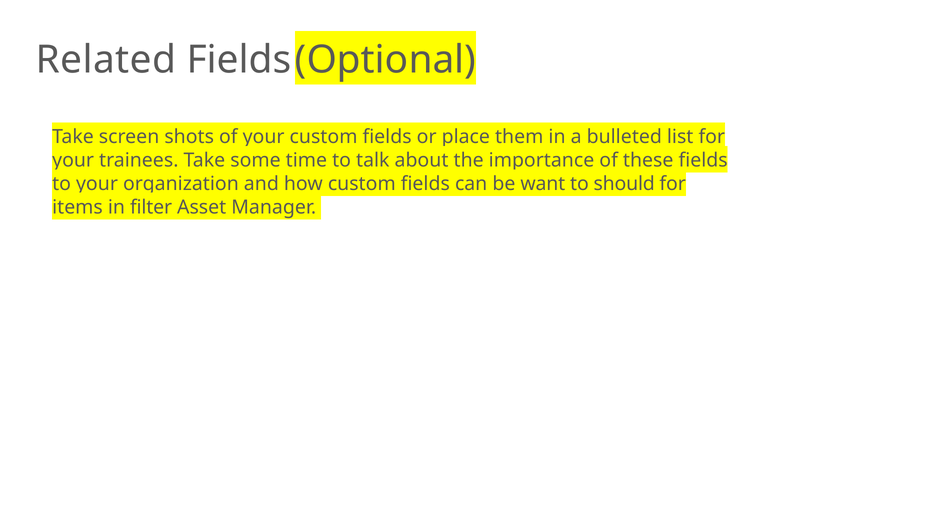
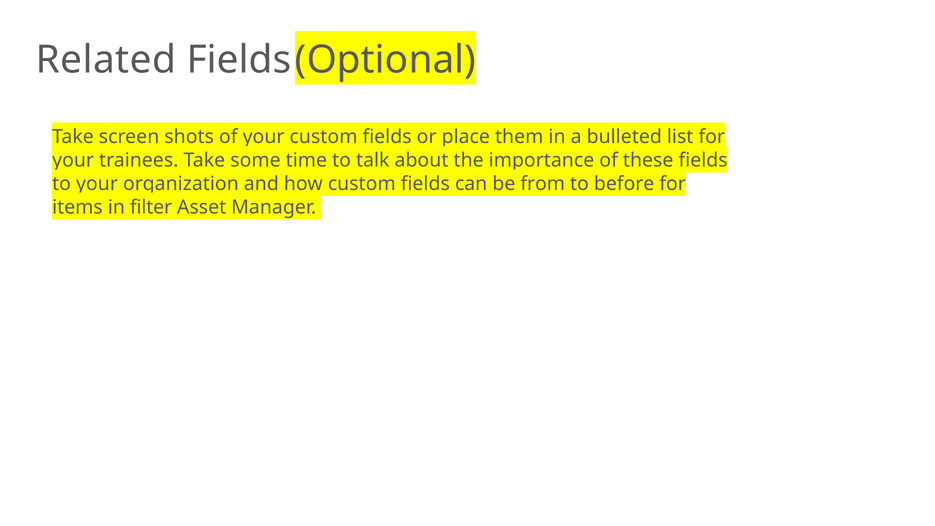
want: want -> from (543, 184)
should: should -> before (624, 184)
